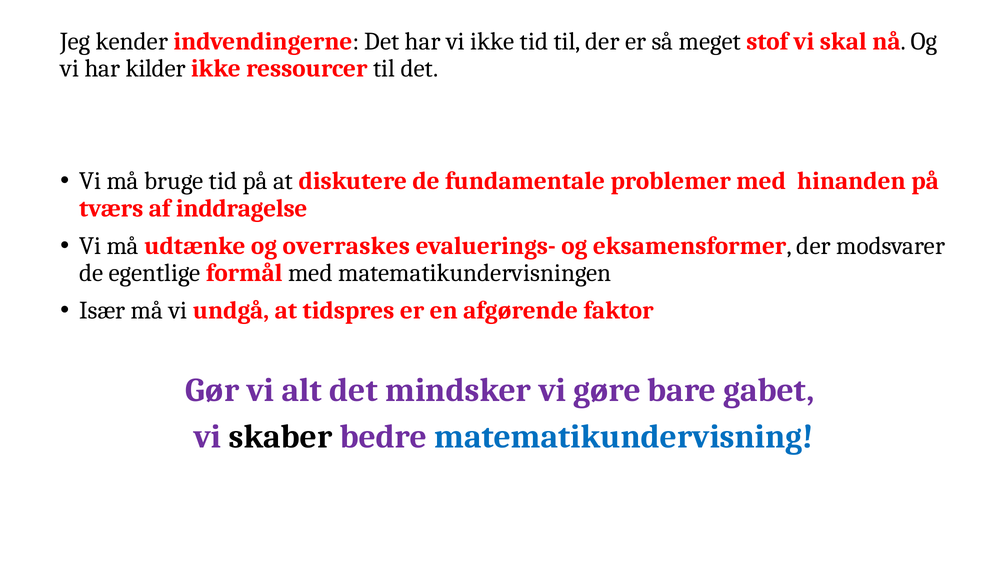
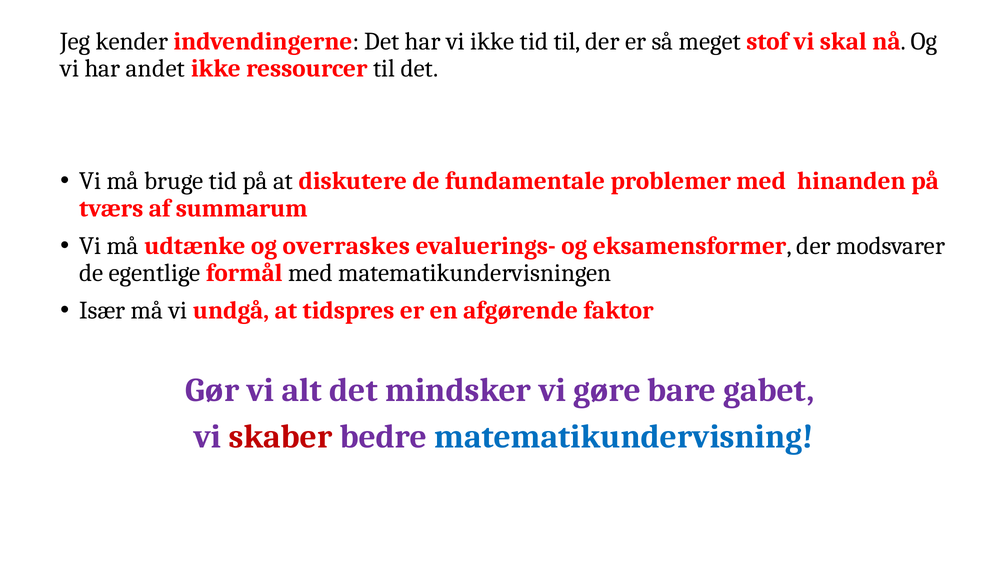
kilder: kilder -> andet (155, 68)
inddragelse: inddragelse -> summarum (242, 208)
skaber colour: black -> red (280, 437)
